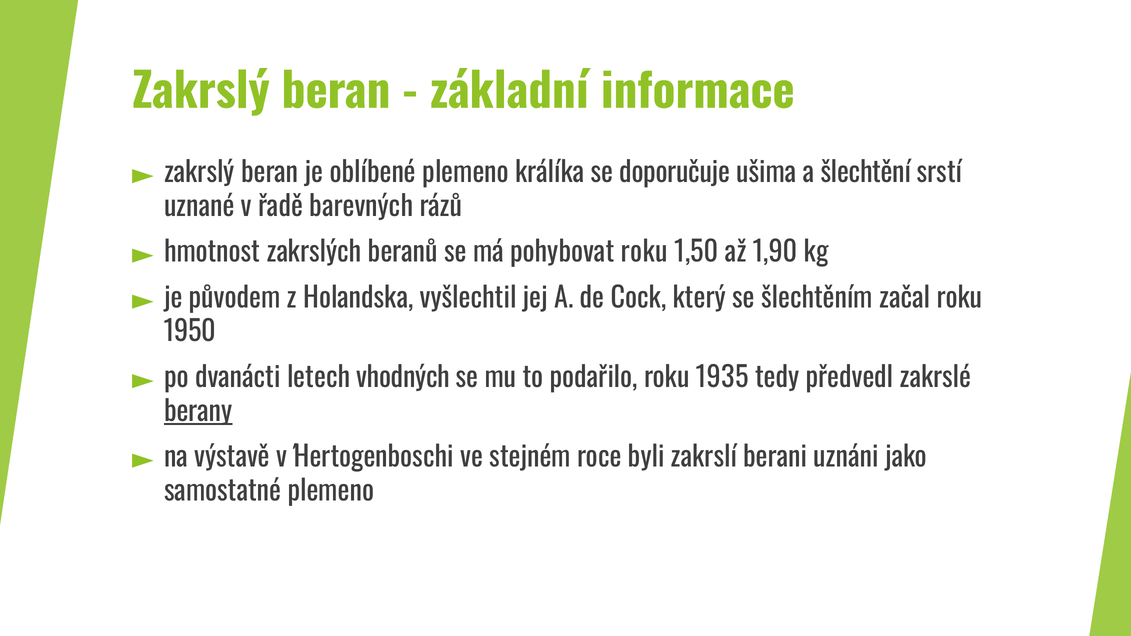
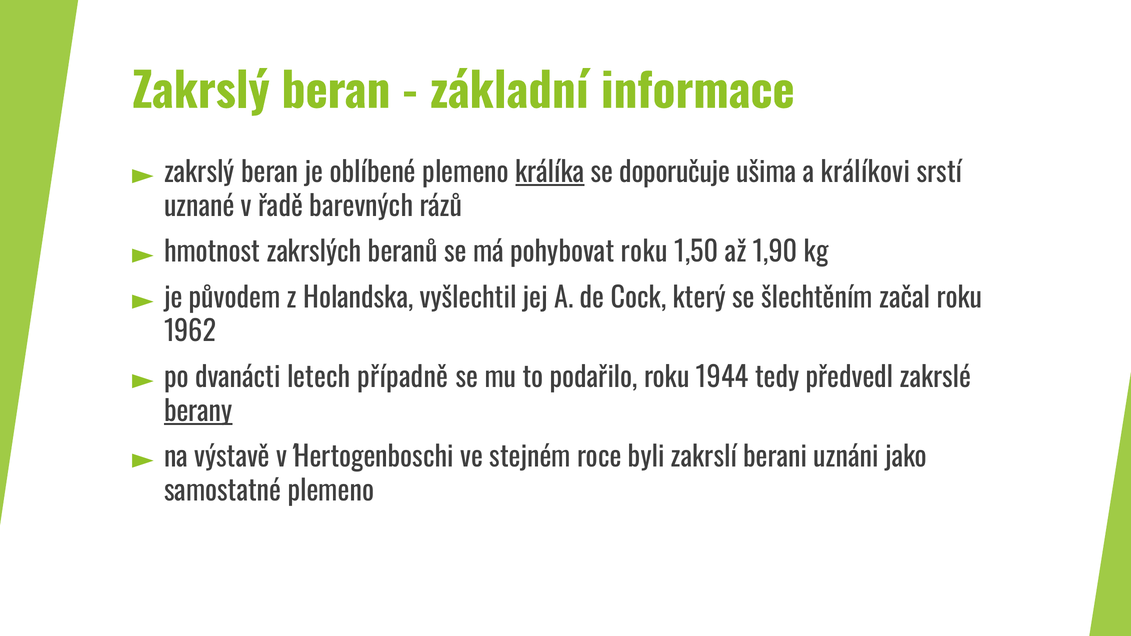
králíka underline: none -> present (550, 173)
šlechtění: šlechtění -> králíkovi (865, 173)
1950: 1950 -> 1962 (190, 332)
vhodných: vhodných -> případně (403, 378)
1935: 1935 -> 1944 (722, 378)
